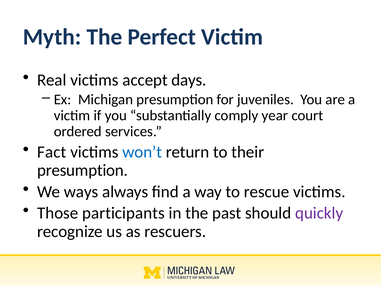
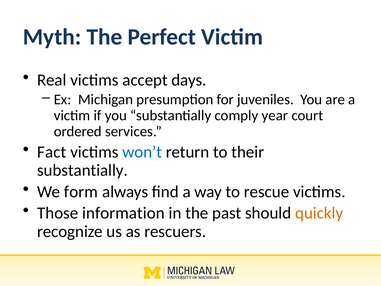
presumption: presumption -> substantially (82, 170)
ways: ways -> form (81, 192)
participants: participants -> information (123, 213)
quickly colour: purple -> orange (319, 213)
